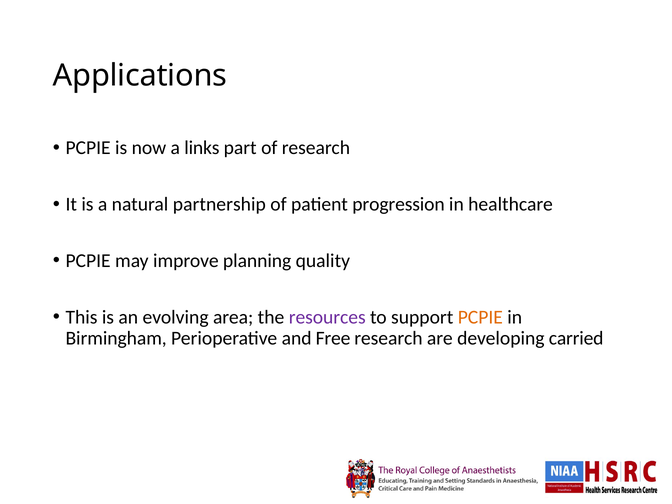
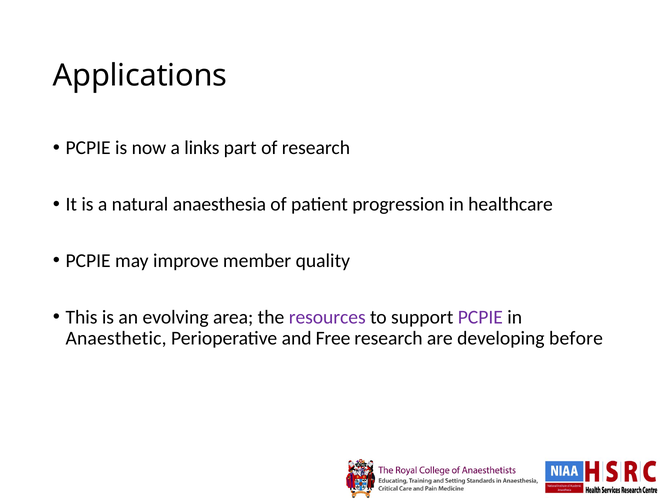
partnership: partnership -> anaesthesia (219, 204)
planning: planning -> member (257, 261)
PCPIE colour: orange -> purple (480, 317)
Birmingham: Birmingham -> Anaesthetic (116, 338)
carried: carried -> before (576, 338)
